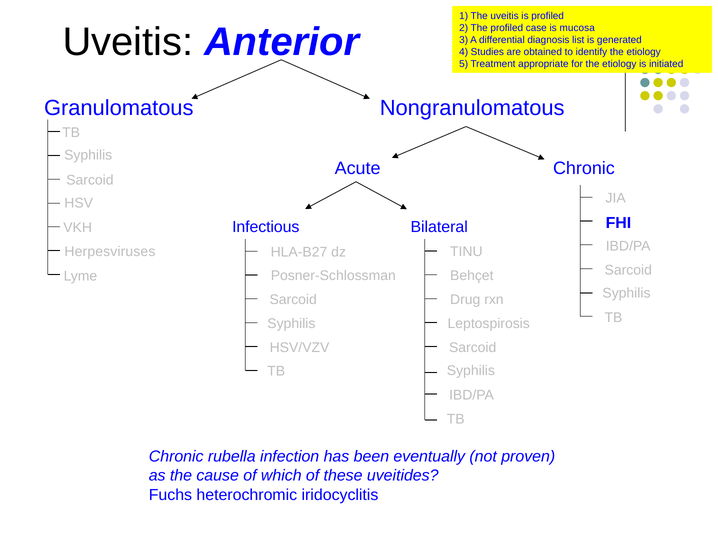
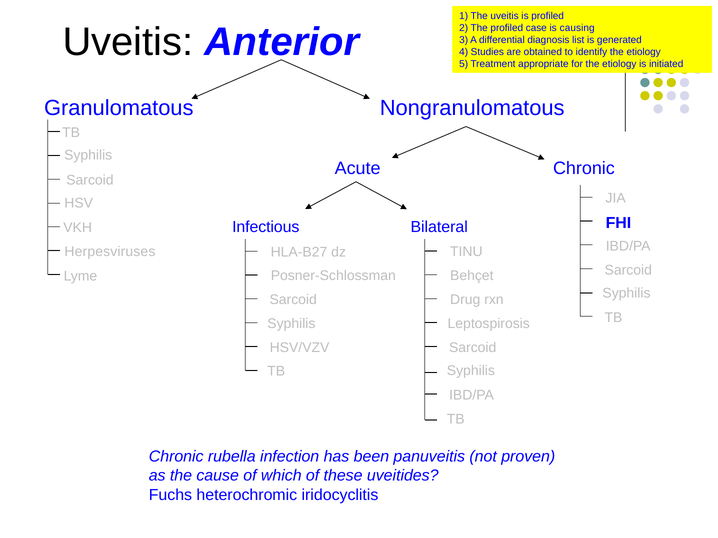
mucosa: mucosa -> causing (577, 28)
eventually: eventually -> panuveitis (429, 457)
